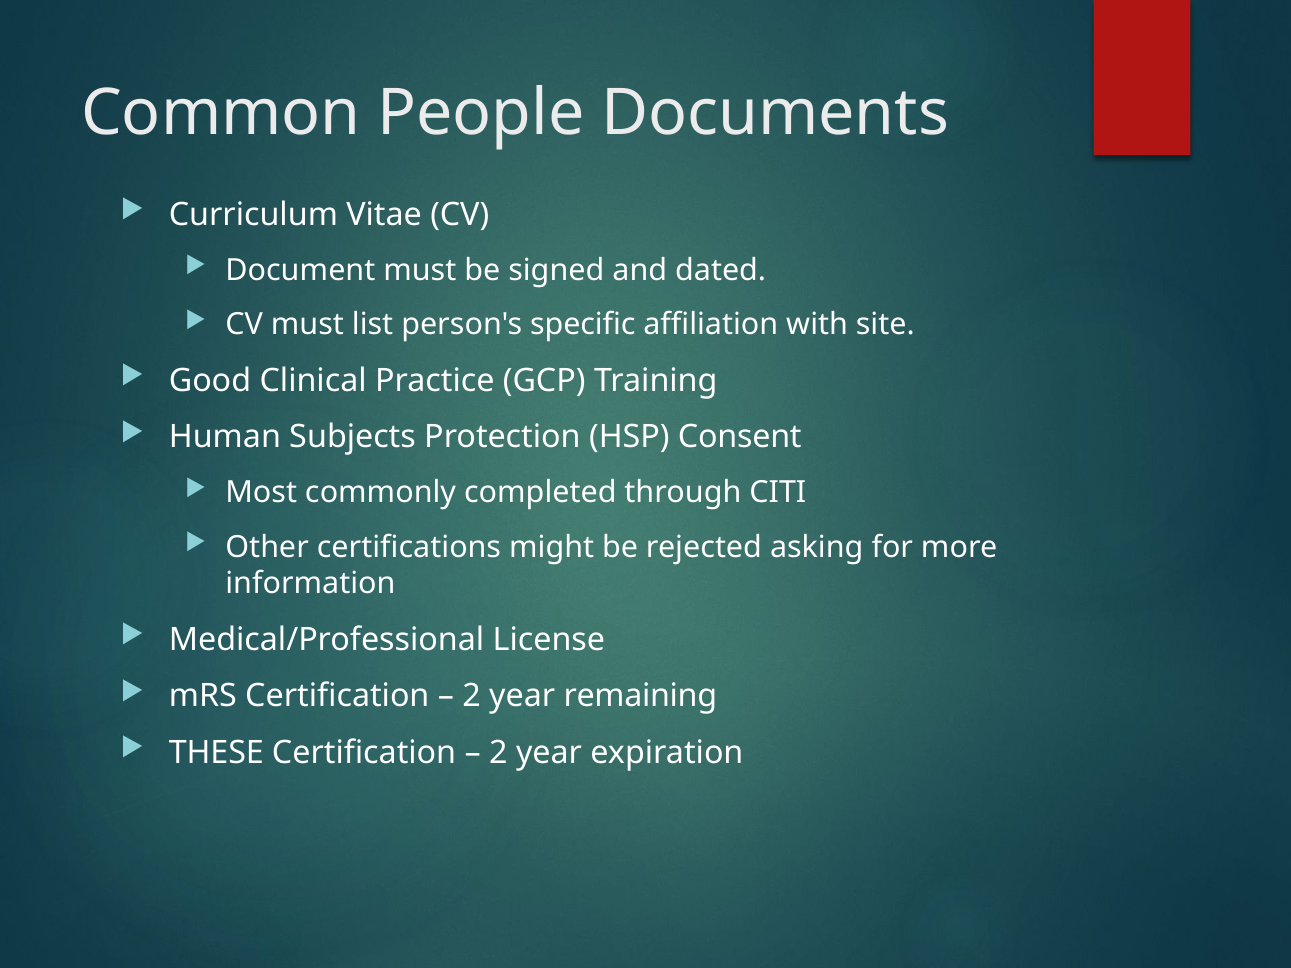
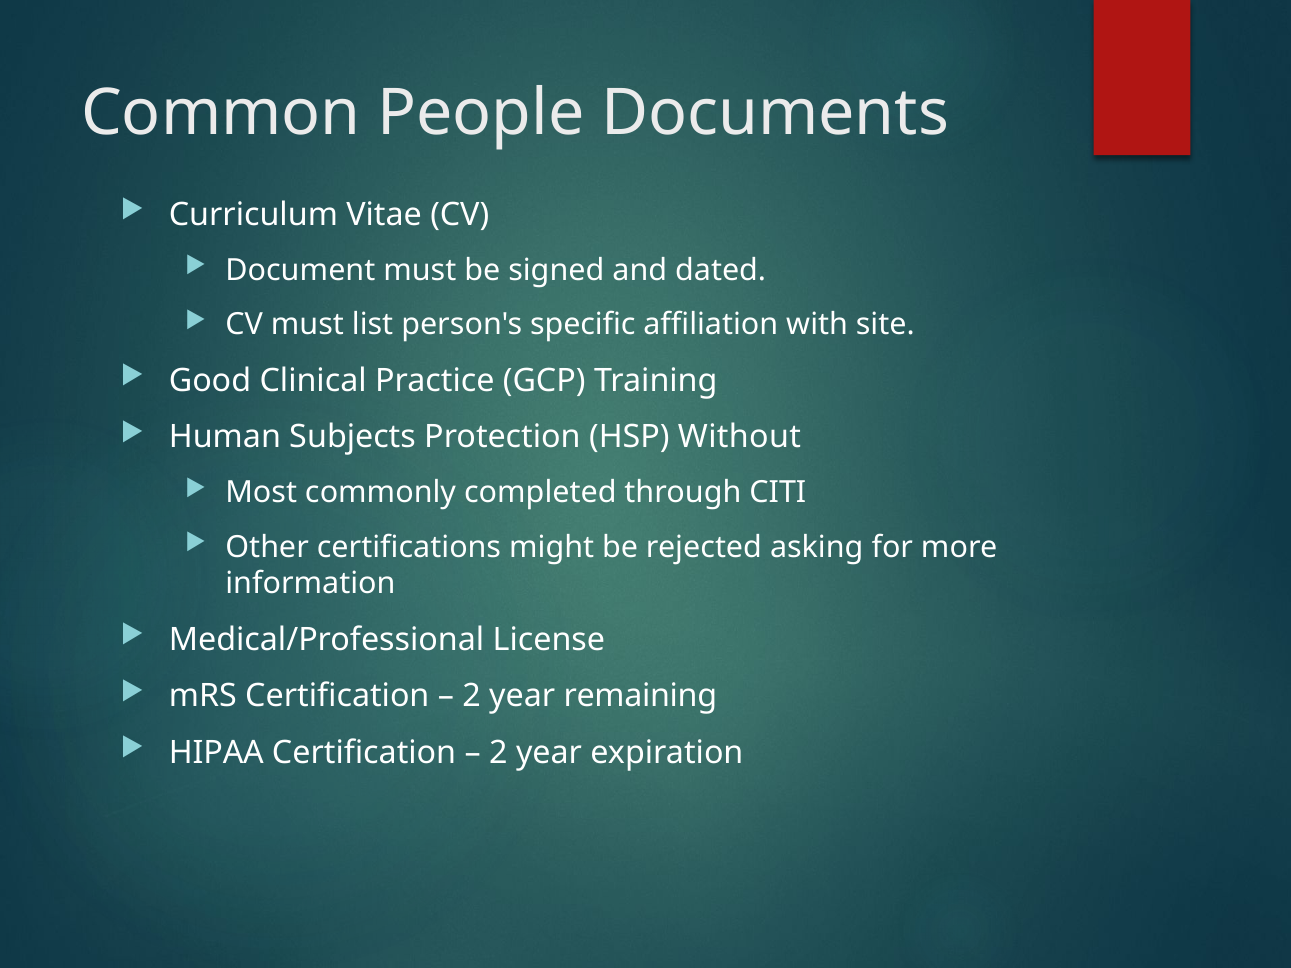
Consent: Consent -> Without (739, 437)
THESE: THESE -> HIPAA (216, 753)
